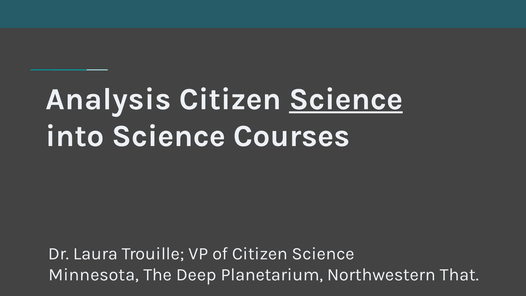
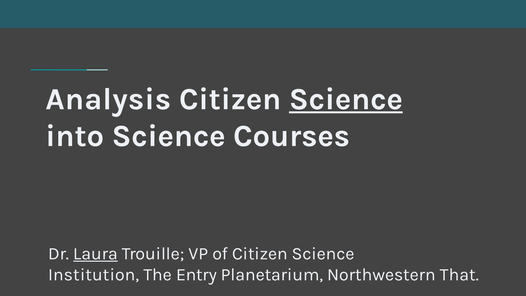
Laura underline: none -> present (95, 254)
Minnesota: Minnesota -> Institution (94, 275)
Deep: Deep -> Entry (196, 275)
